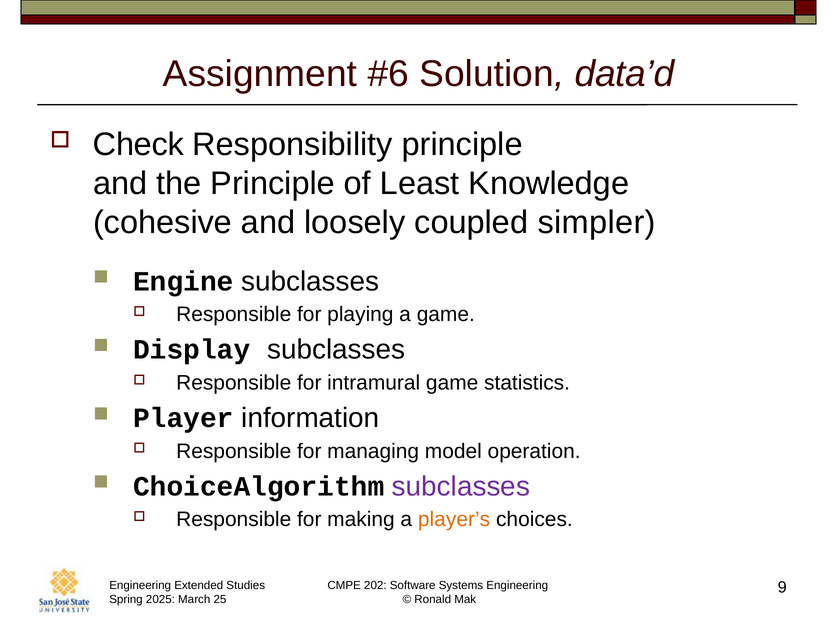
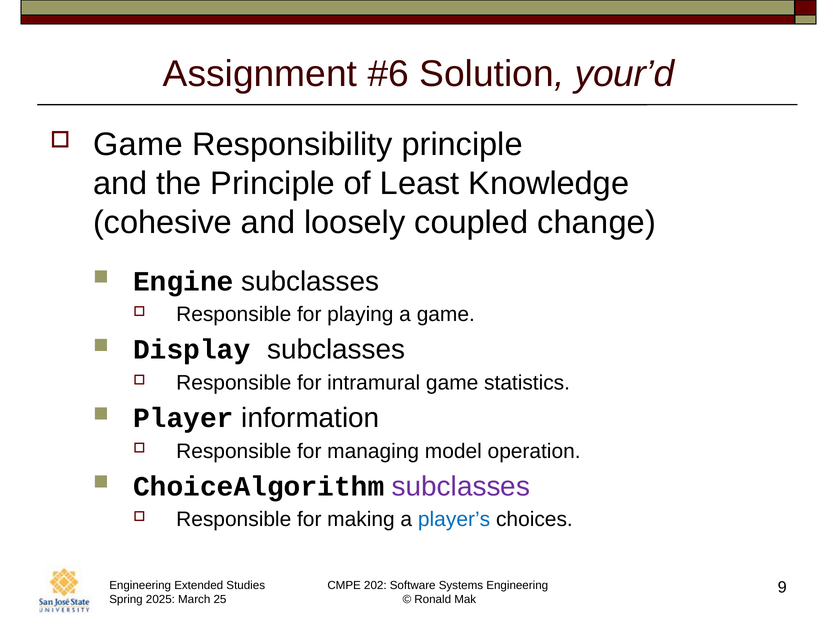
data’d: data’d -> your’d (625, 74)
Check: Check -> Game (138, 144)
simpler: simpler -> change (597, 223)
player’s colour: orange -> blue (454, 519)
